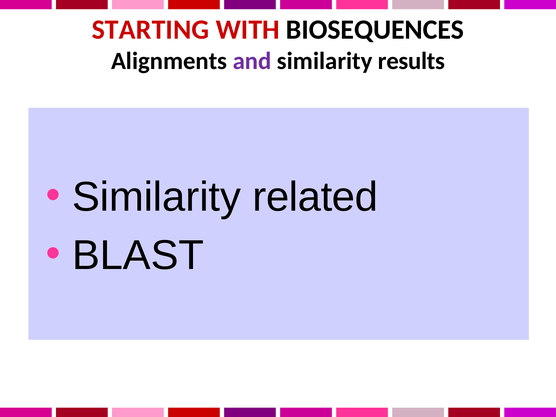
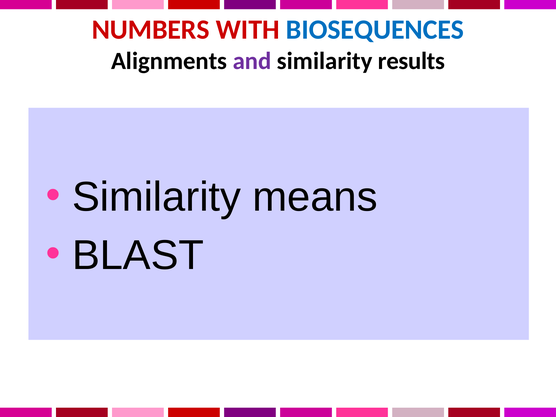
STARTING: STARTING -> NUMBERS (151, 30)
BIOSEQUENCES colour: black -> blue (375, 30)
related: related -> means (315, 197)
